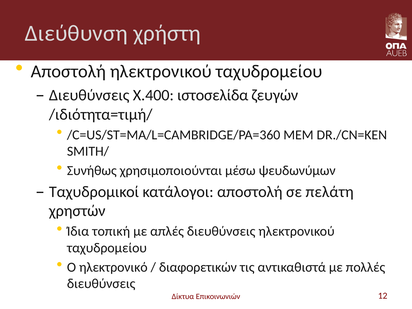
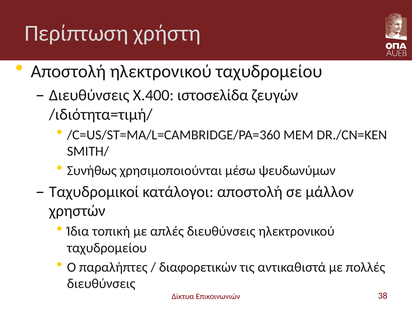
Διεύθυνση: Διεύθυνση -> Περίπτωση (76, 33)
πελάτη: πελάτη -> μάλλον (330, 192)
ηλεκτρονικό: ηλεκτρονικό -> παραλήπτες (113, 267)
12: 12 -> 38 (383, 296)
